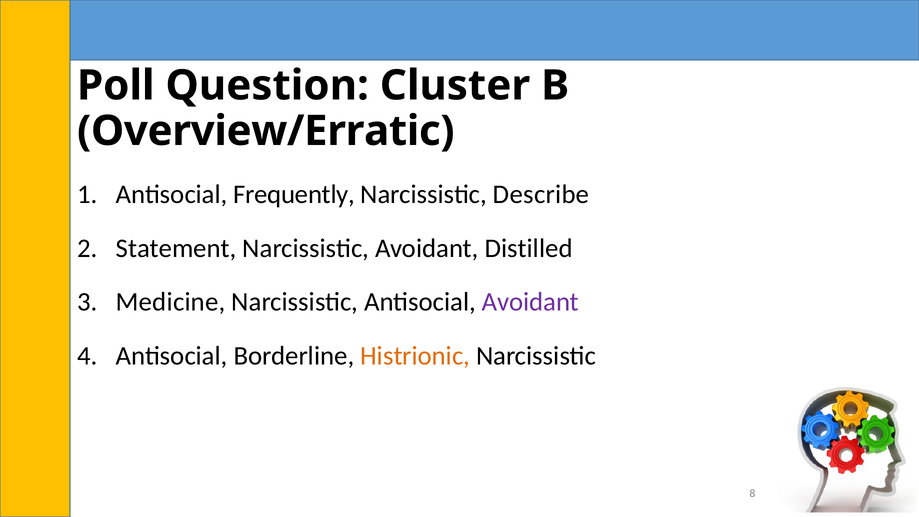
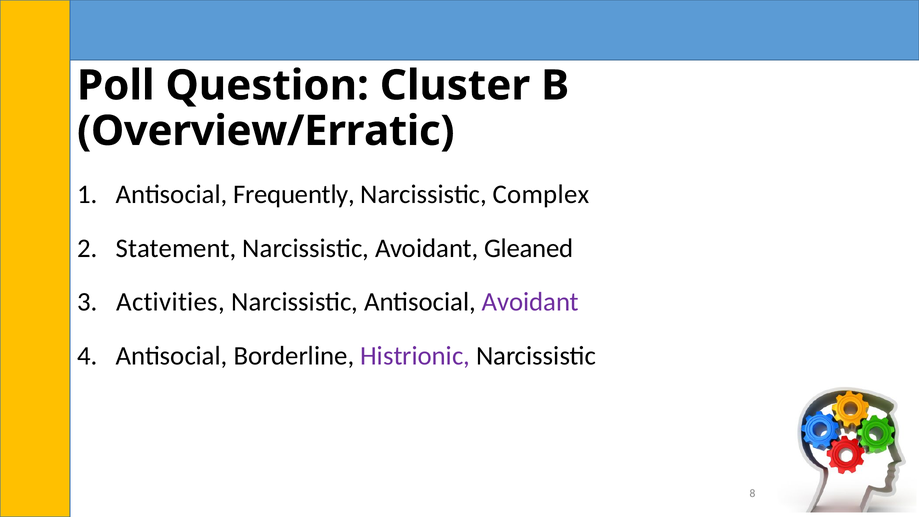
Describe: Describe -> Complex (541, 194)
Distilled: Distilled -> Gleaned (529, 248)
Medicine: Medicine -> Activities (171, 302)
Histrionic colour: orange -> purple (415, 356)
